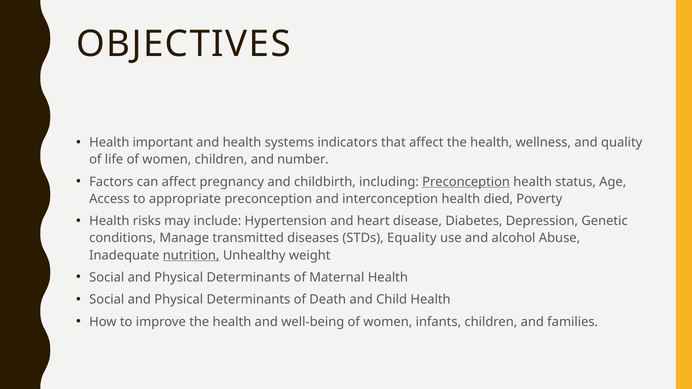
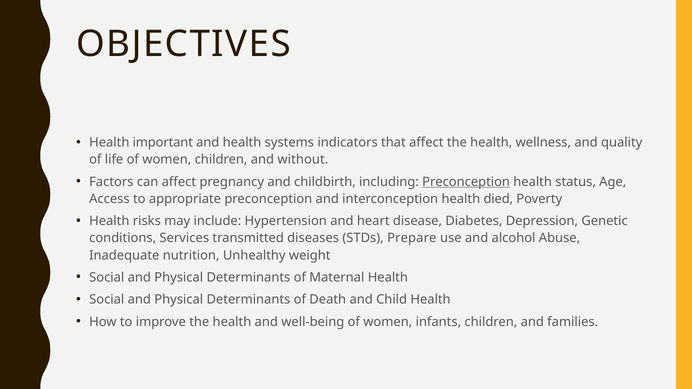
number: number -> without (303, 160)
Manage: Manage -> Services (184, 238)
Equality: Equality -> Prepare (412, 238)
nutrition underline: present -> none (191, 255)
